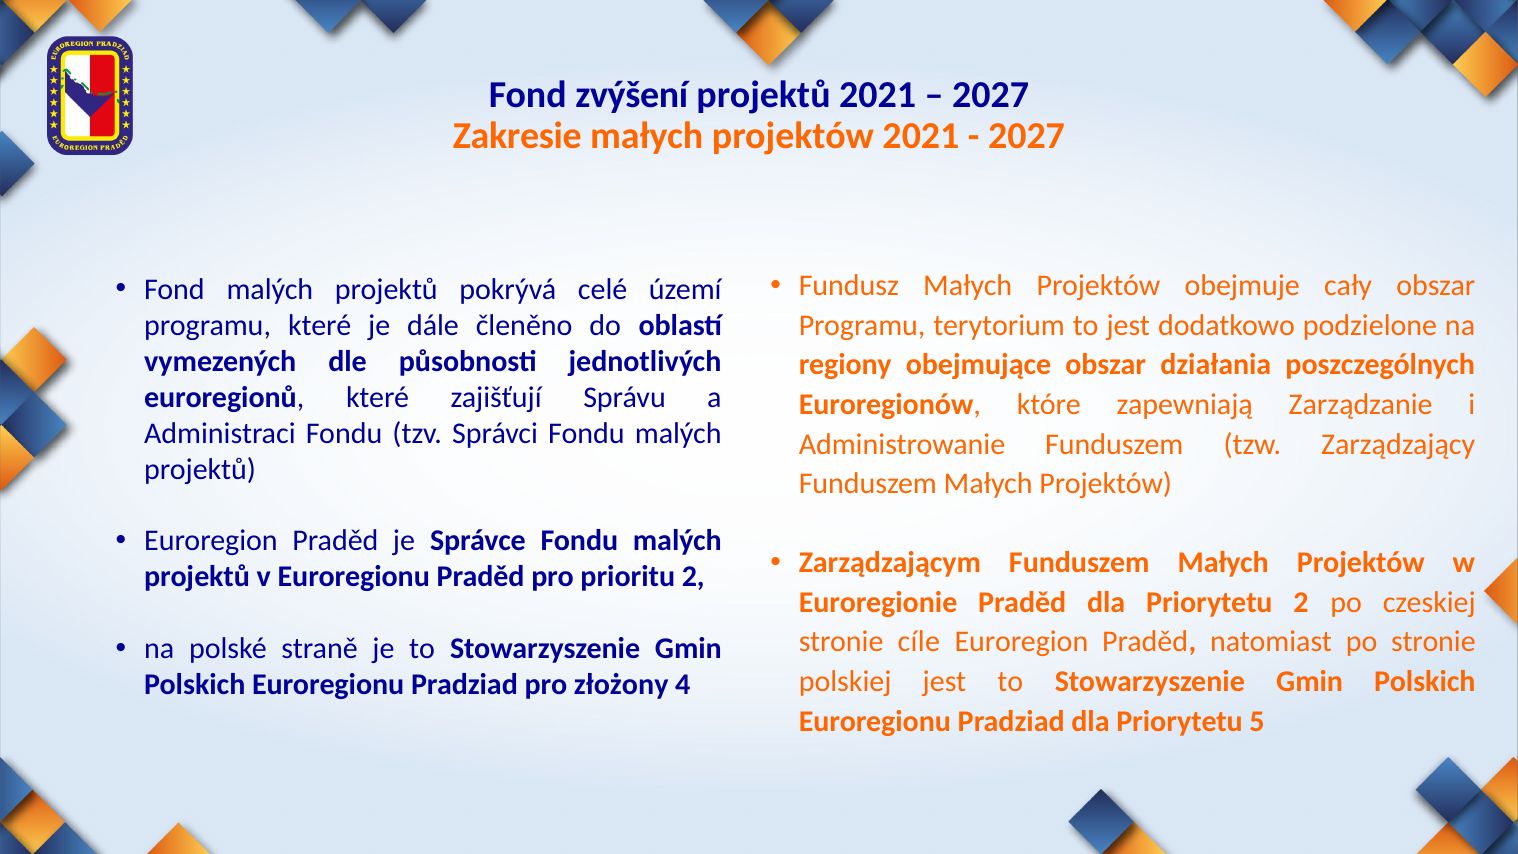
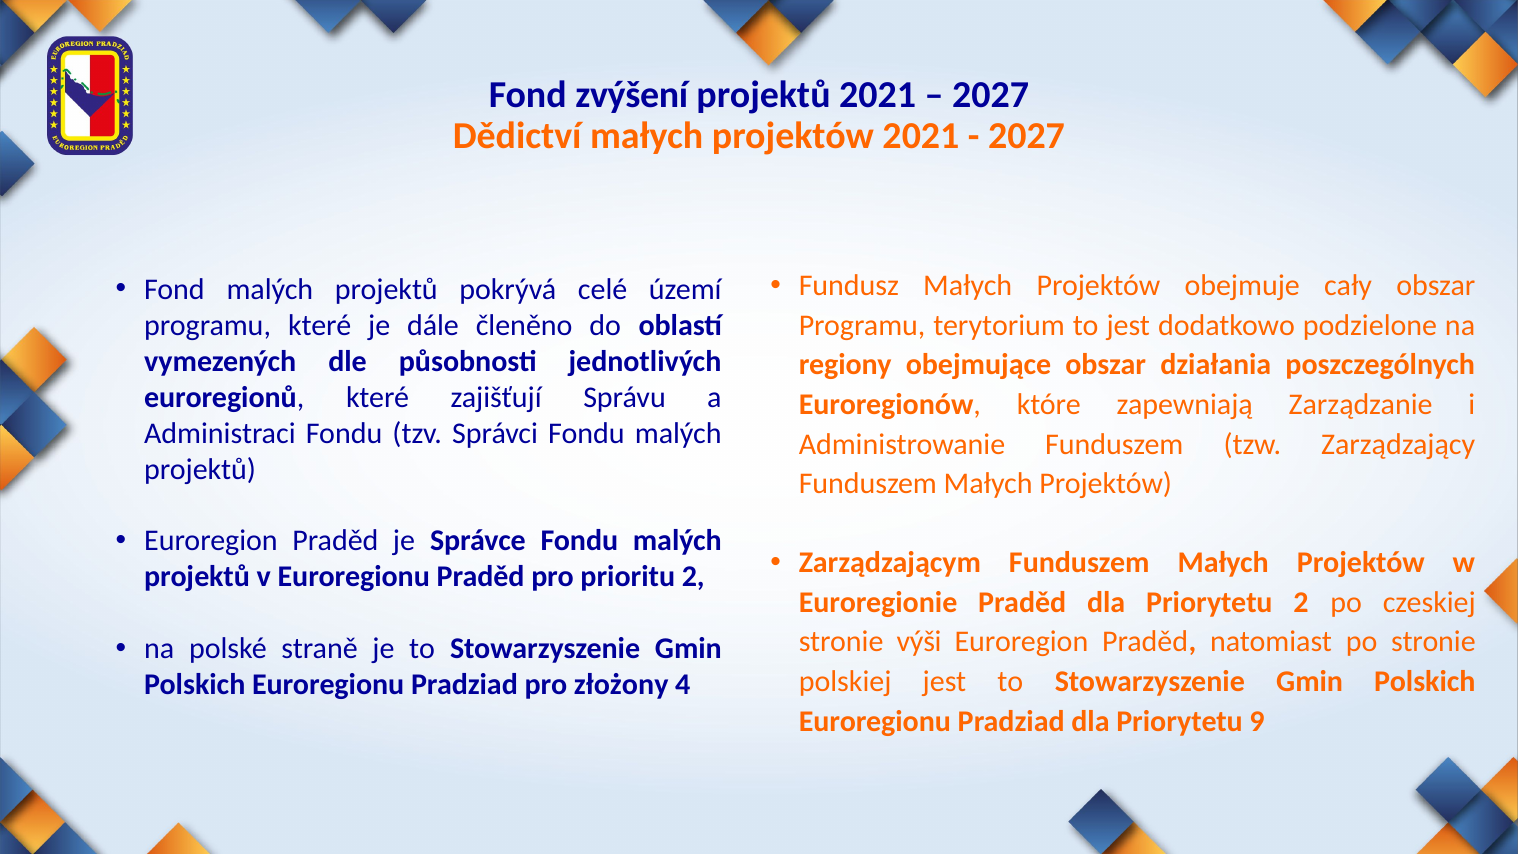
Zakresie: Zakresie -> Dědictví (517, 136)
cíle: cíle -> výši (919, 642)
5: 5 -> 9 (1257, 721)
